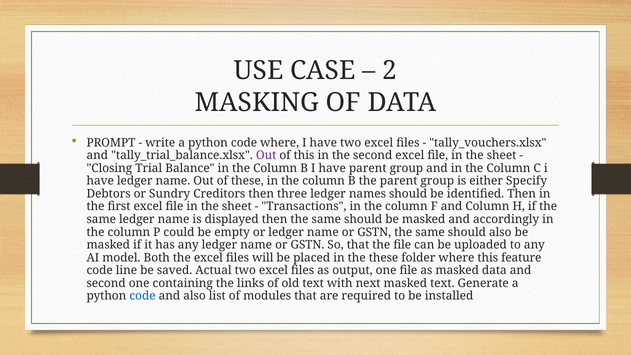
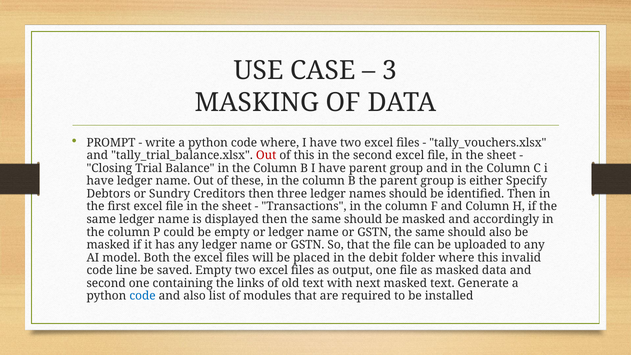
2: 2 -> 3 (390, 71)
Out colour: purple -> red (266, 155)
the these: these -> debit (383, 258)
feature: feature -> invalid (521, 258)
saved Actual: Actual -> Empty (214, 270)
